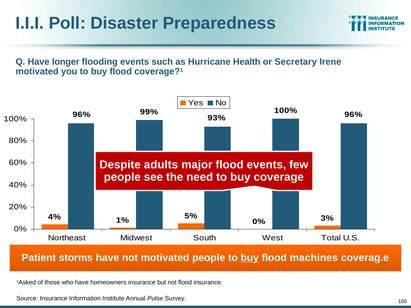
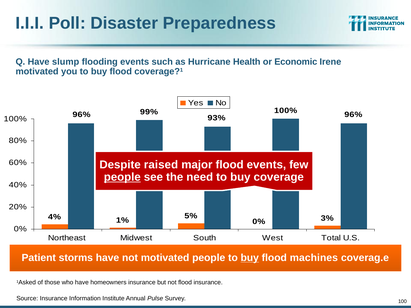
longer: longer -> slump (66, 62)
Secretary: Secretary -> Economic (296, 62)
adults: adults -> raised (161, 165)
people underline: none -> present (122, 177)
